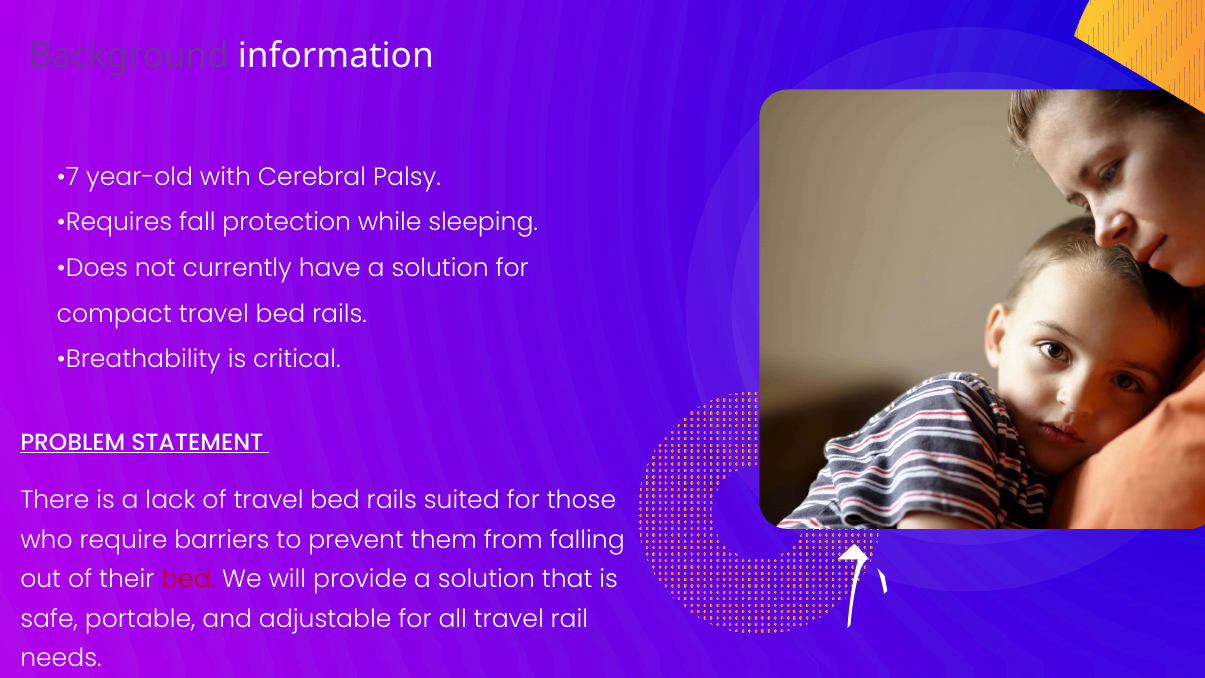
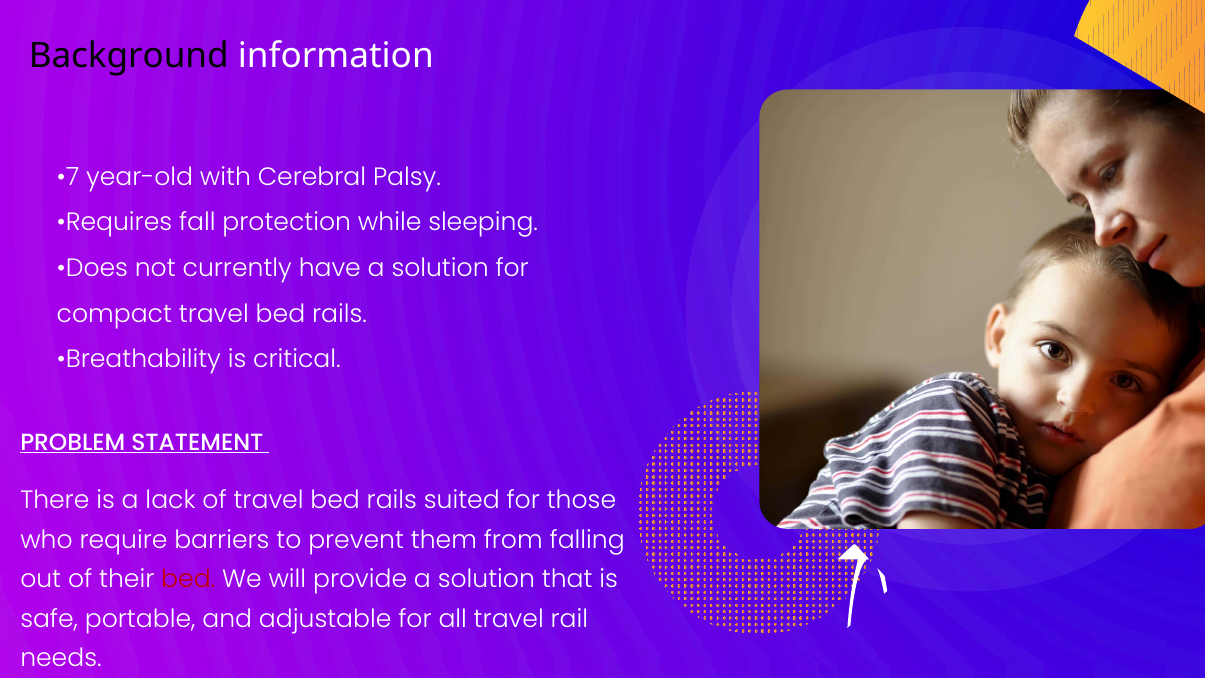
Background colour: purple -> black (129, 56)
